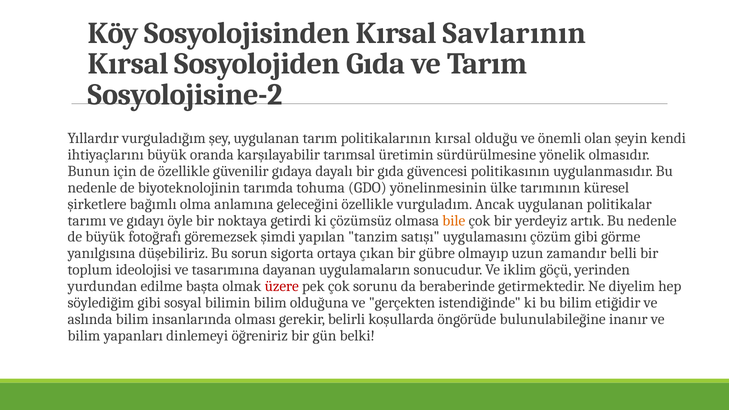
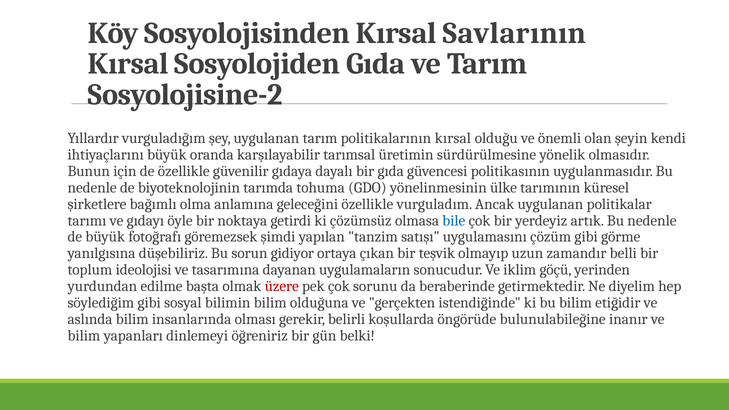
bile colour: orange -> blue (454, 221)
sigorta: sigorta -> gidiyor (292, 253)
gübre: gübre -> teşvik (437, 253)
